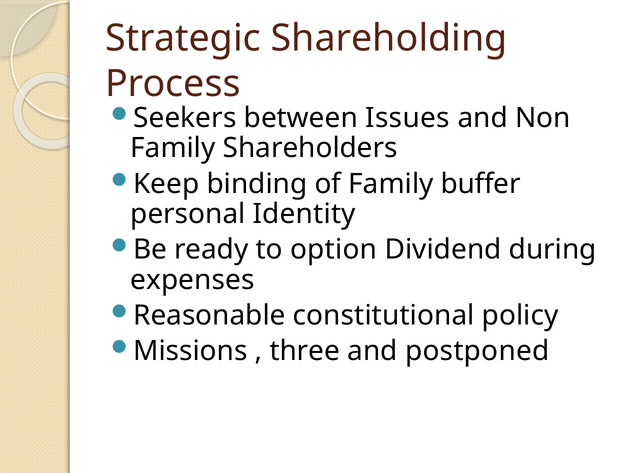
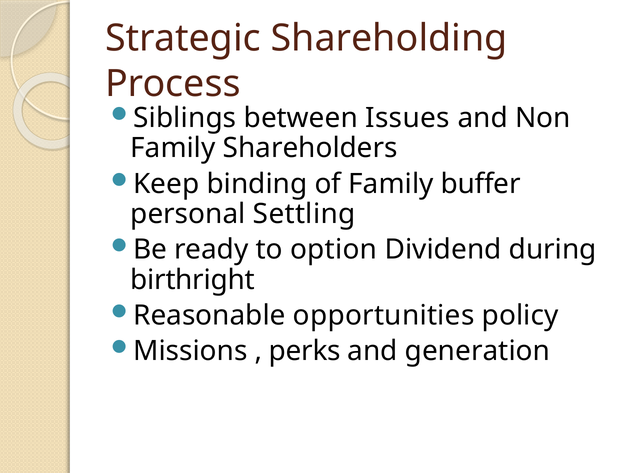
Seekers: Seekers -> Siblings (185, 118)
Identity: Identity -> Settling (304, 214)
expenses: expenses -> birthright (193, 280)
constitutional: constitutional -> opportunities (384, 315)
three: three -> perks (305, 351)
postponed: postponed -> generation (478, 351)
